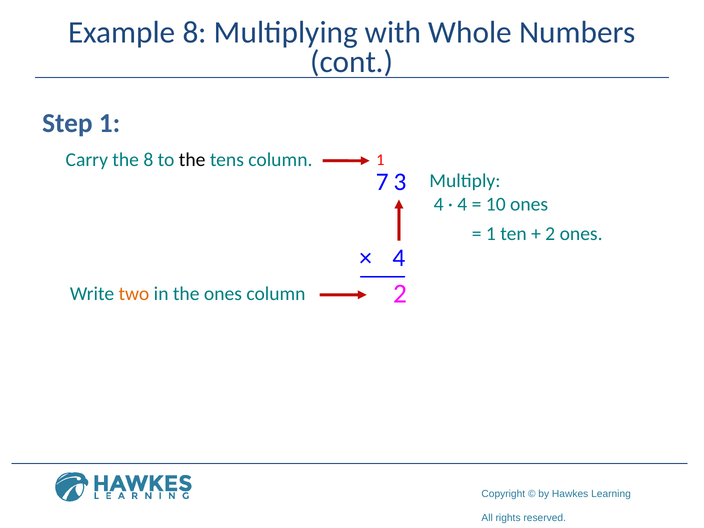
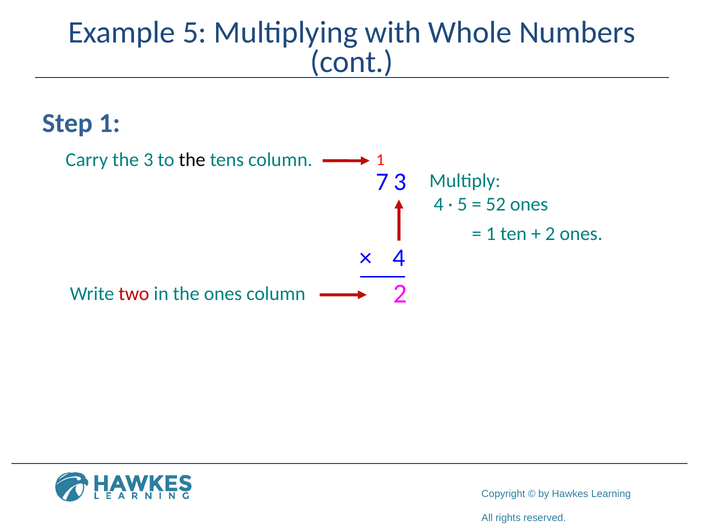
Example 8: 8 -> 5 (195, 33)
the 8: 8 -> 3 (148, 160)
4: 4 -> 5 (462, 204)
10: 10 -> 52 (496, 204)
two colour: orange -> red (134, 294)
